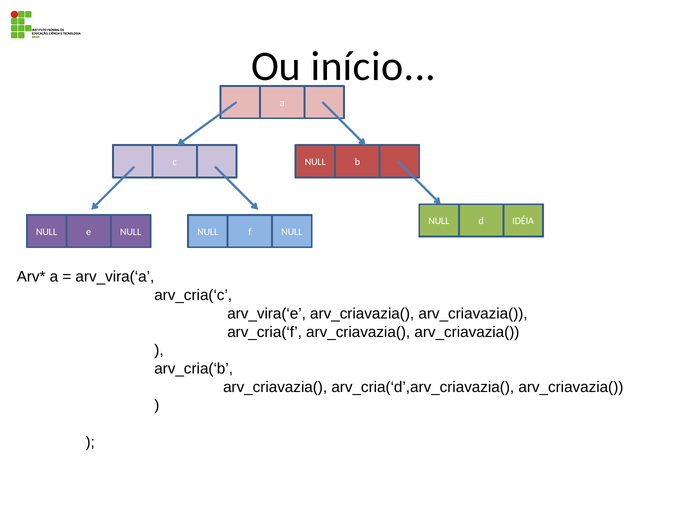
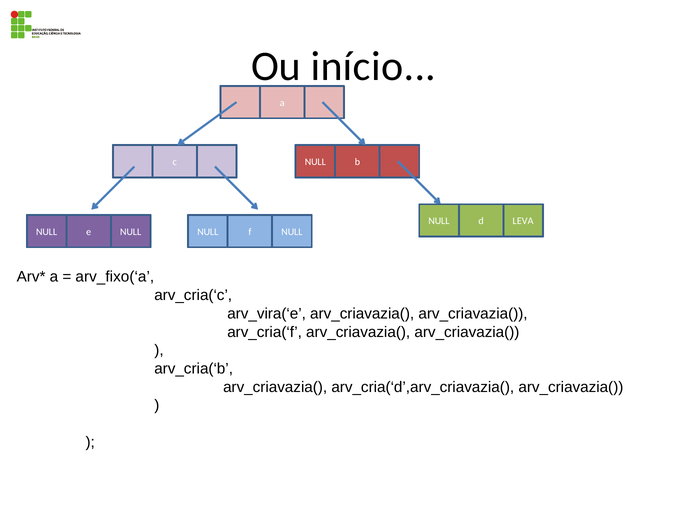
IDÉIA: IDÉIA -> LEVA (523, 221)
arv_vira(‘a: arv_vira(‘a -> arv_fixo(‘a (115, 277)
